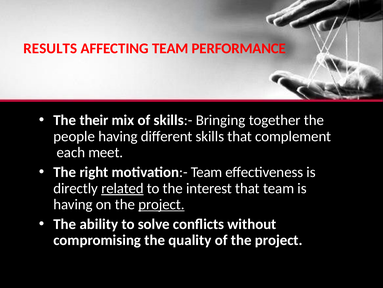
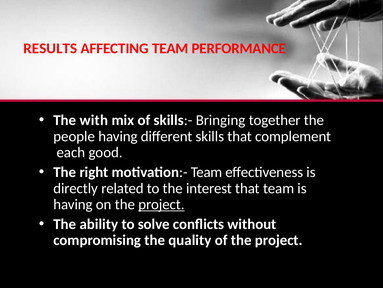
their: their -> with (94, 120)
meet: meet -> good (106, 152)
related underline: present -> none (123, 188)
